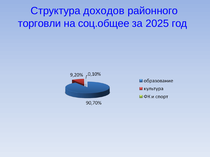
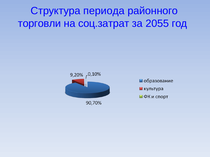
доходов: доходов -> периода (104, 11)
соц.общее: соц.общее -> соц.затрат (104, 24)
2025: 2025 -> 2055 (157, 24)
